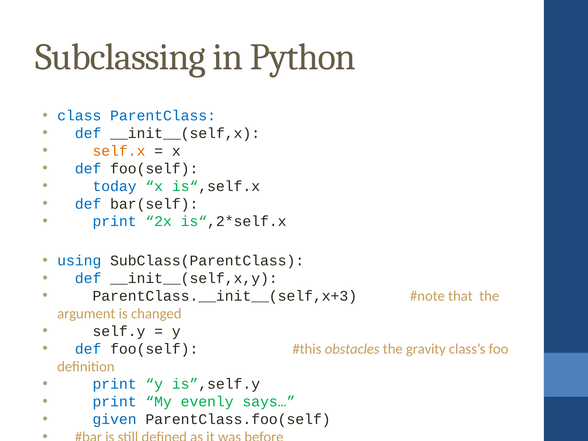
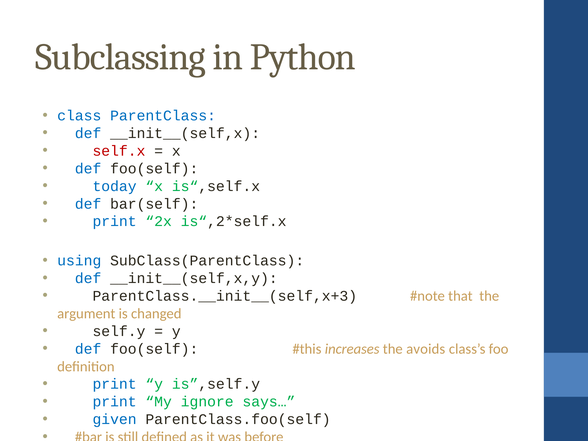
self.x colour: orange -> red (119, 151)
obstacles: obstacles -> increases (352, 349)
gravity: gravity -> avoids (426, 349)
evenly: evenly -> ignore (207, 402)
